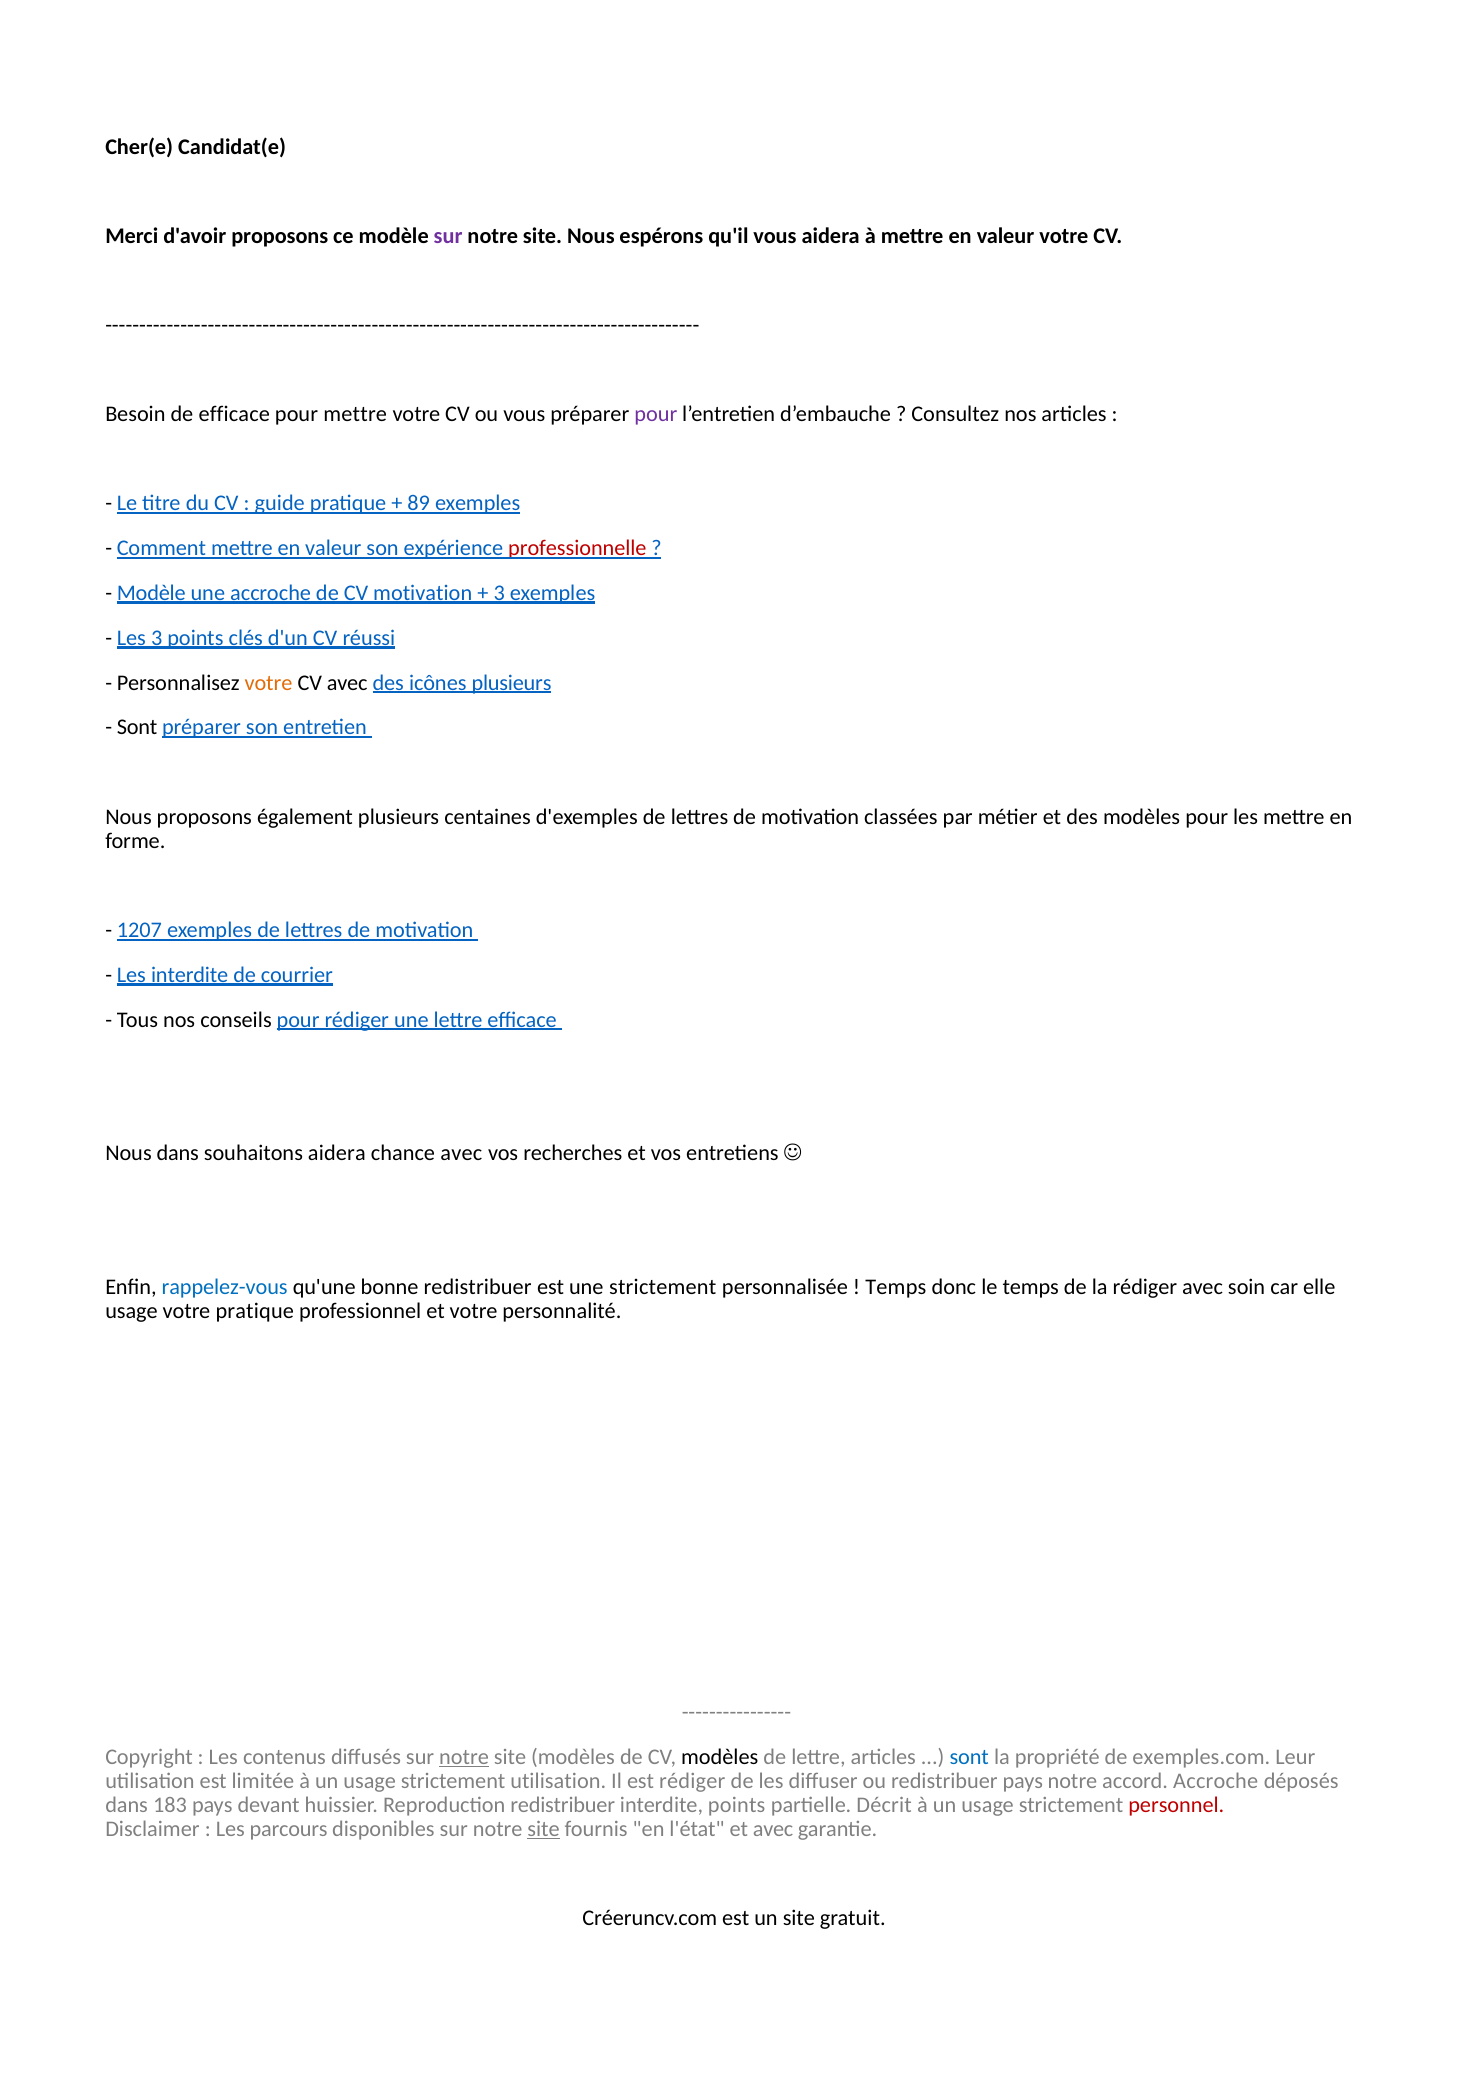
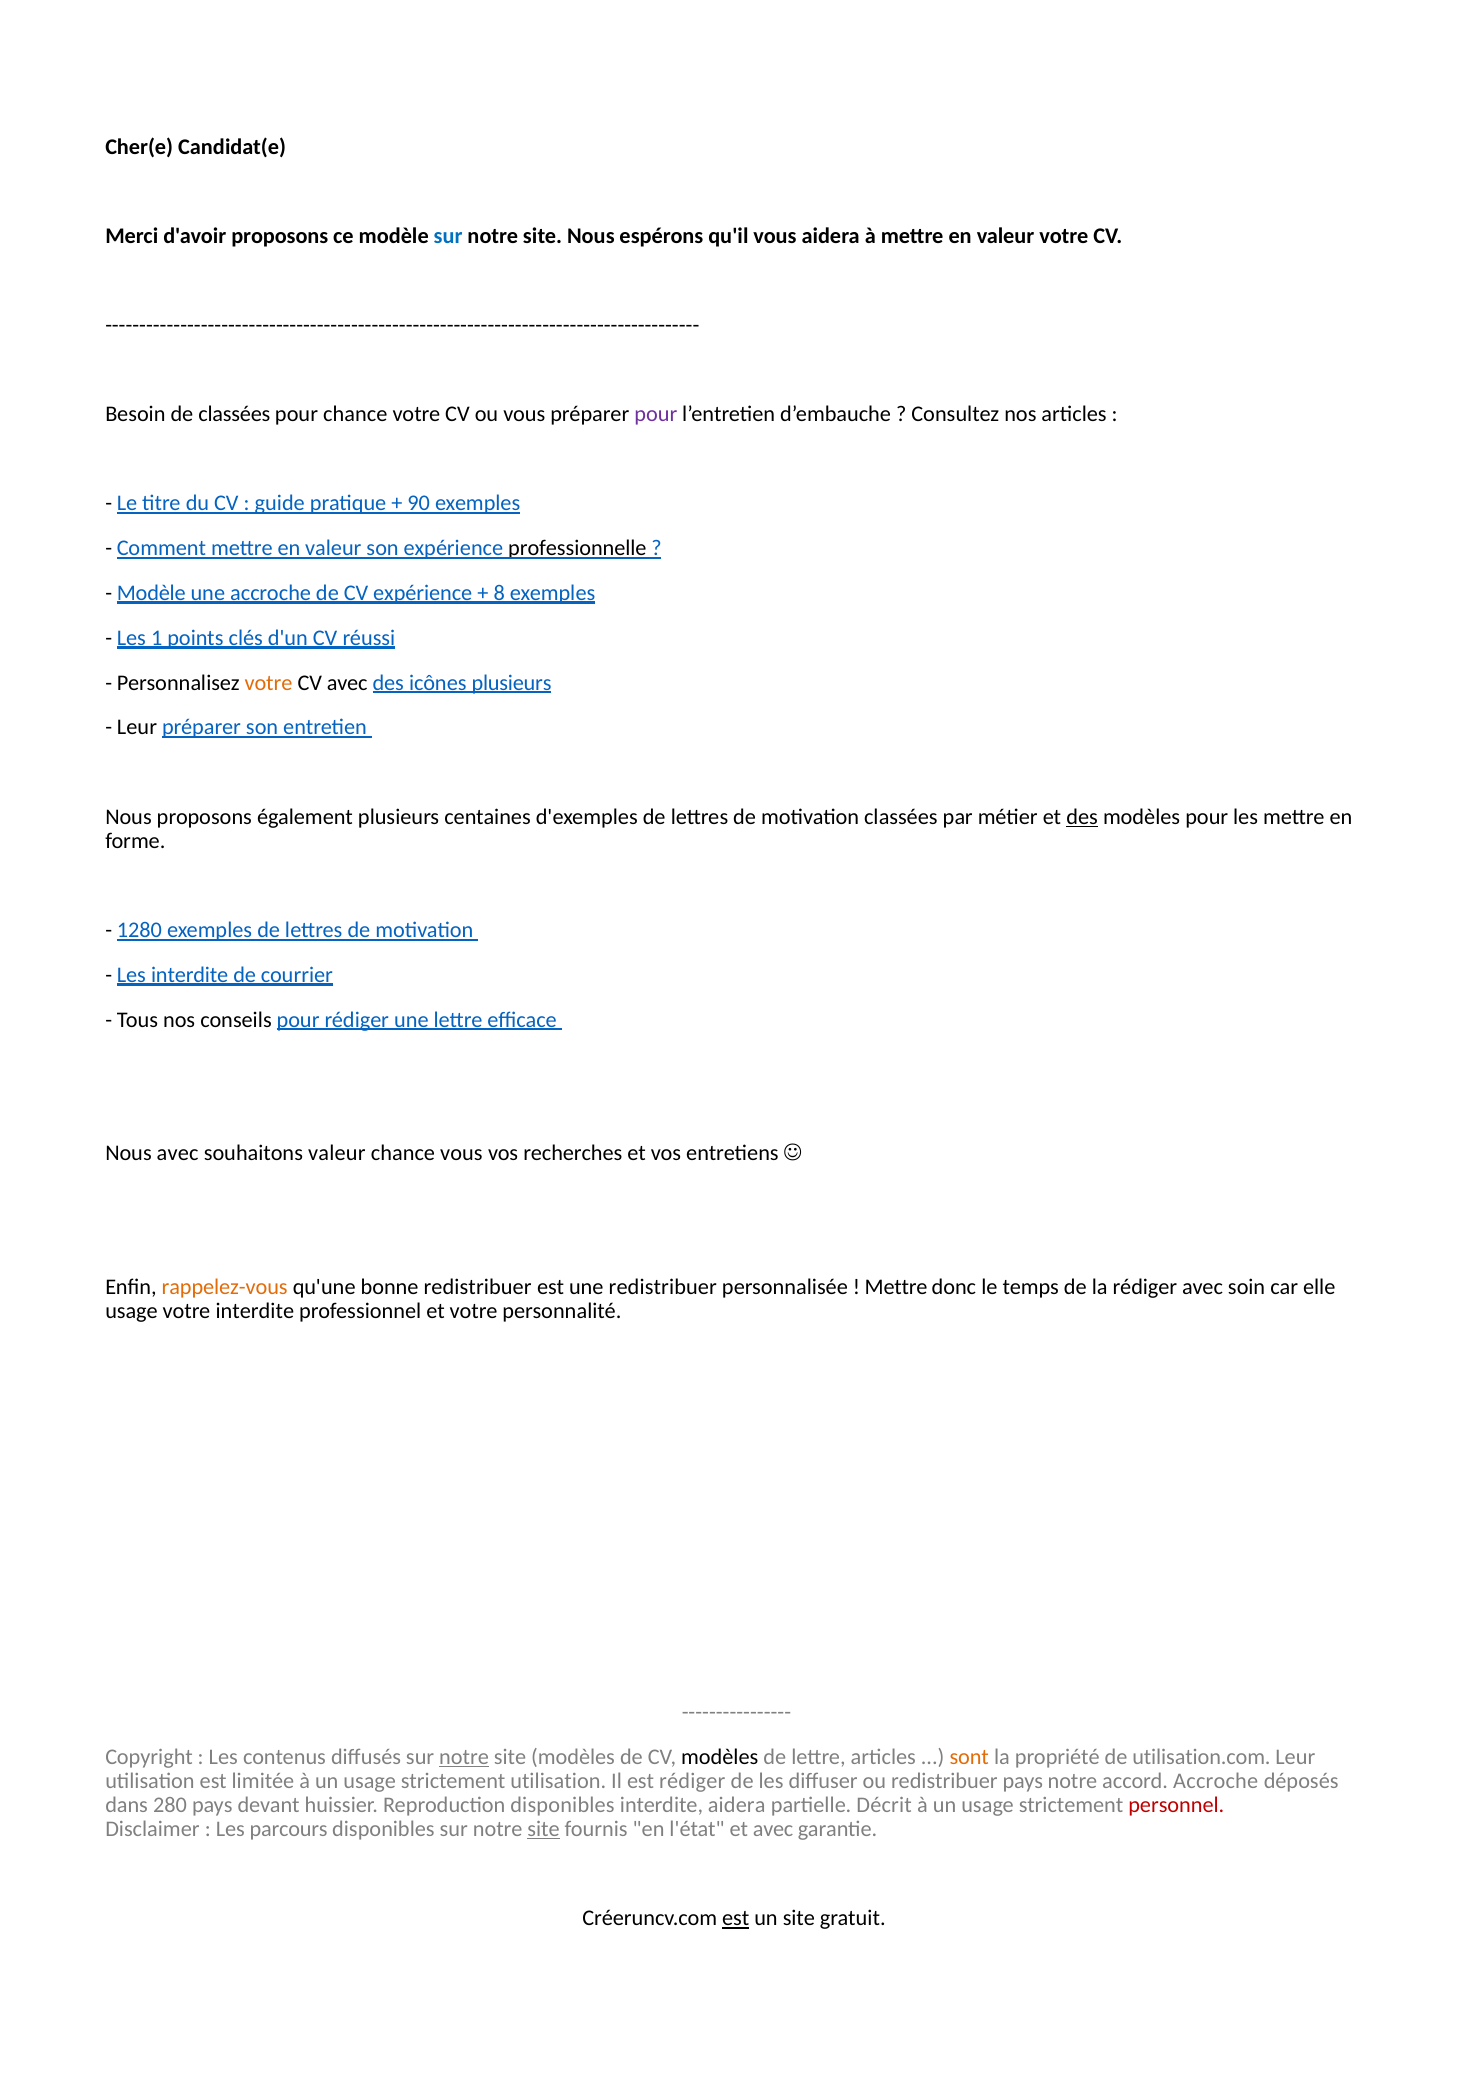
sur colour: purple -> blue (448, 236)
de efficace: efficace -> classées (234, 414)
pour mettre: mettre -> chance (355, 414)
89: 89 -> 90 (419, 503)
professionnelle colour: red -> black (577, 548)
CV motivation: motivation -> expérience (423, 593)
3: 3 -> 8 (499, 593)
Les 3: 3 -> 1 (157, 638)
Sont: Sont -> Leur (137, 728)
des underline: none -> present (1082, 817)
1207: 1207 -> 1280 (139, 930)
Nous dans: dans -> avec (178, 1154)
souhaitons aidera: aidera -> valeur (337, 1154)
chance avec: avec -> vous (461, 1154)
rappelez-vous colour: blue -> orange (225, 1287)
une strictement: strictement -> redistribuer (663, 1287)
Temps: Temps -> Mettre (896, 1287)
votre pratique: pratique -> interdite (255, 1311)
sont colour: blue -> orange (969, 1757)
exemples.com: exemples.com -> utilisation.com (1201, 1757)
183: 183 -> 280 (170, 1805)
Reproduction redistribuer: redistribuer -> disponibles (563, 1805)
interdite points: points -> aidera (737, 1805)
est underline: none -> present (736, 1919)
